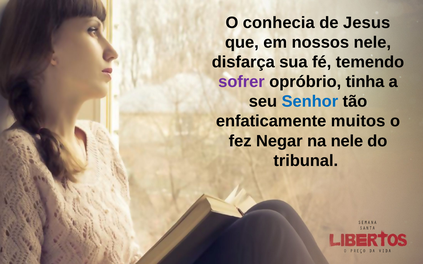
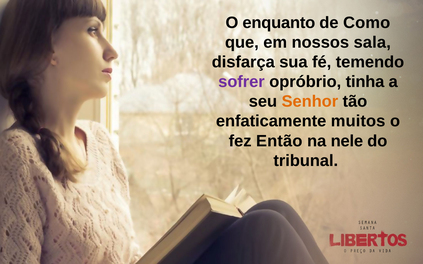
conhecia: conhecia -> enquanto (279, 23)
Jesus: Jesus -> Como (367, 23)
nossos nele: nele -> sala (372, 42)
Senhor colour: blue -> orange (310, 102)
Negar: Negar -> Então (279, 141)
